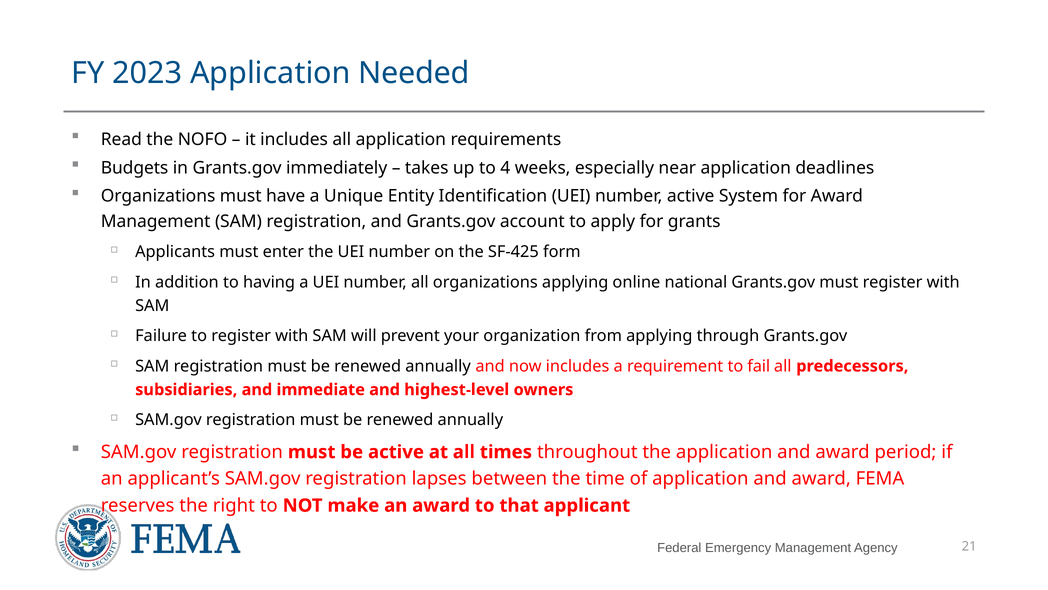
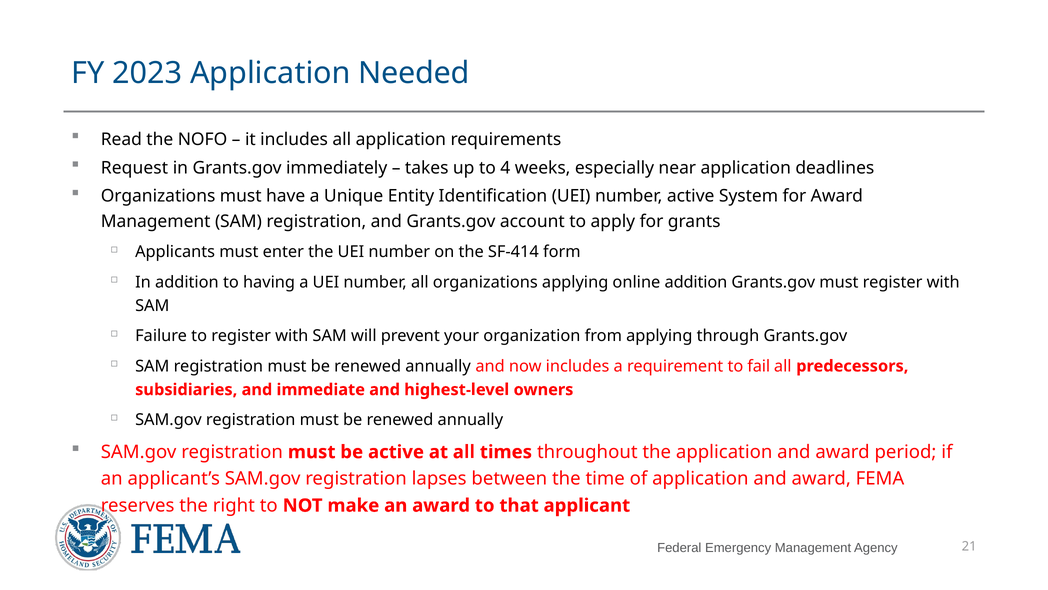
Budgets: Budgets -> Request (134, 168)
SF-425: SF-425 -> SF-414 (513, 252)
online national: national -> addition (696, 282)
